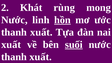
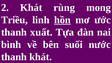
Nước: Nước -> Triều (14, 20)
xuất: xuất -> bình (11, 45)
suối underline: present -> none (74, 45)
xuất: xuất -> khát (41, 57)
